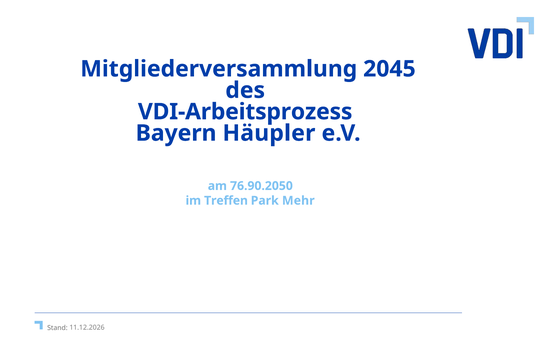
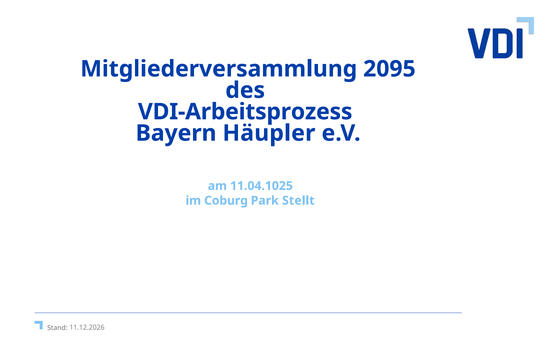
2045: 2045 -> 2095 (389, 69)
76.90.2050: 76.90.2050 -> 11.04.1025 (261, 186)
Treffen: Treffen -> Coburg (226, 201)
Mehr: Mehr -> Stellt (298, 201)
